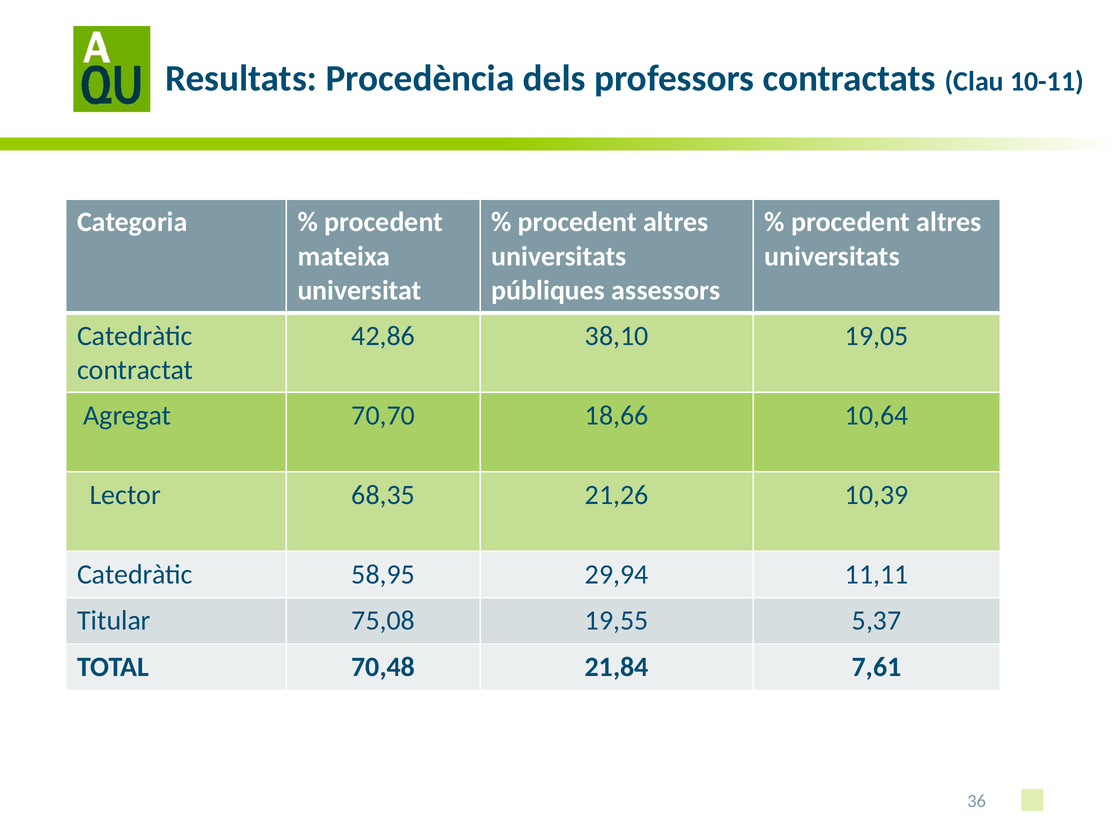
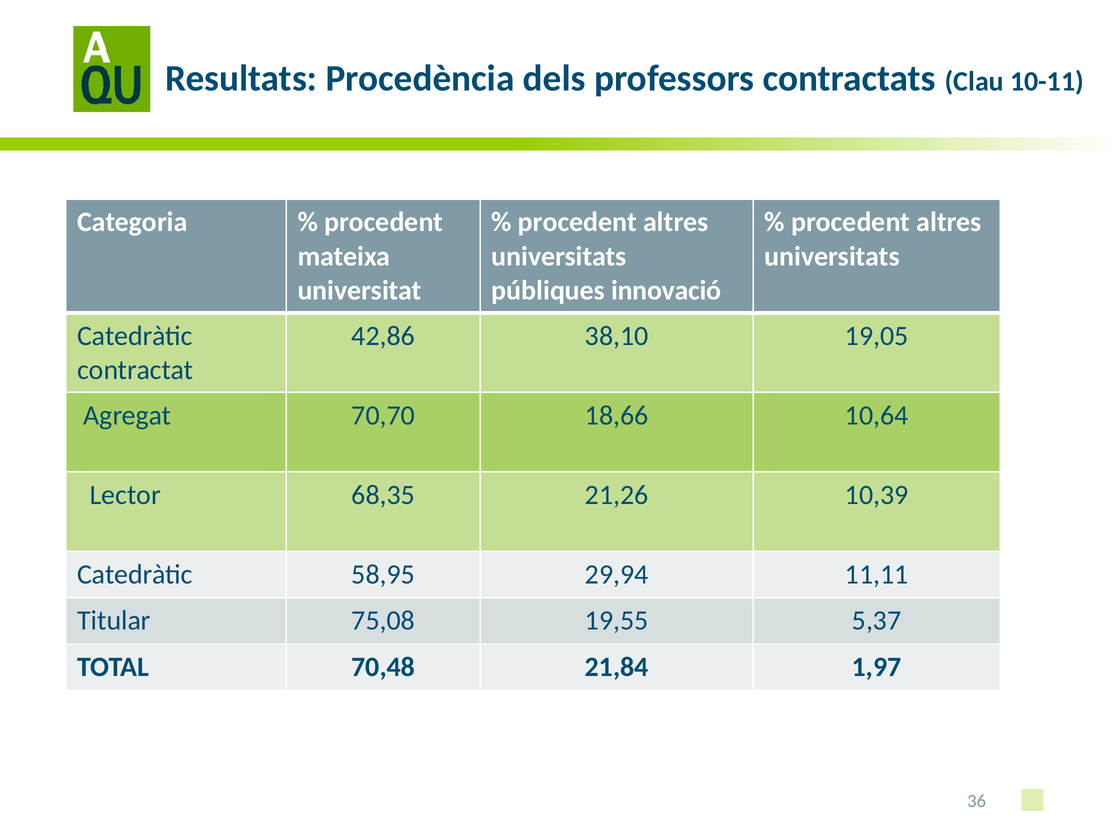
assessors: assessors -> innovació (666, 291)
7,61: 7,61 -> 1,97 (877, 667)
